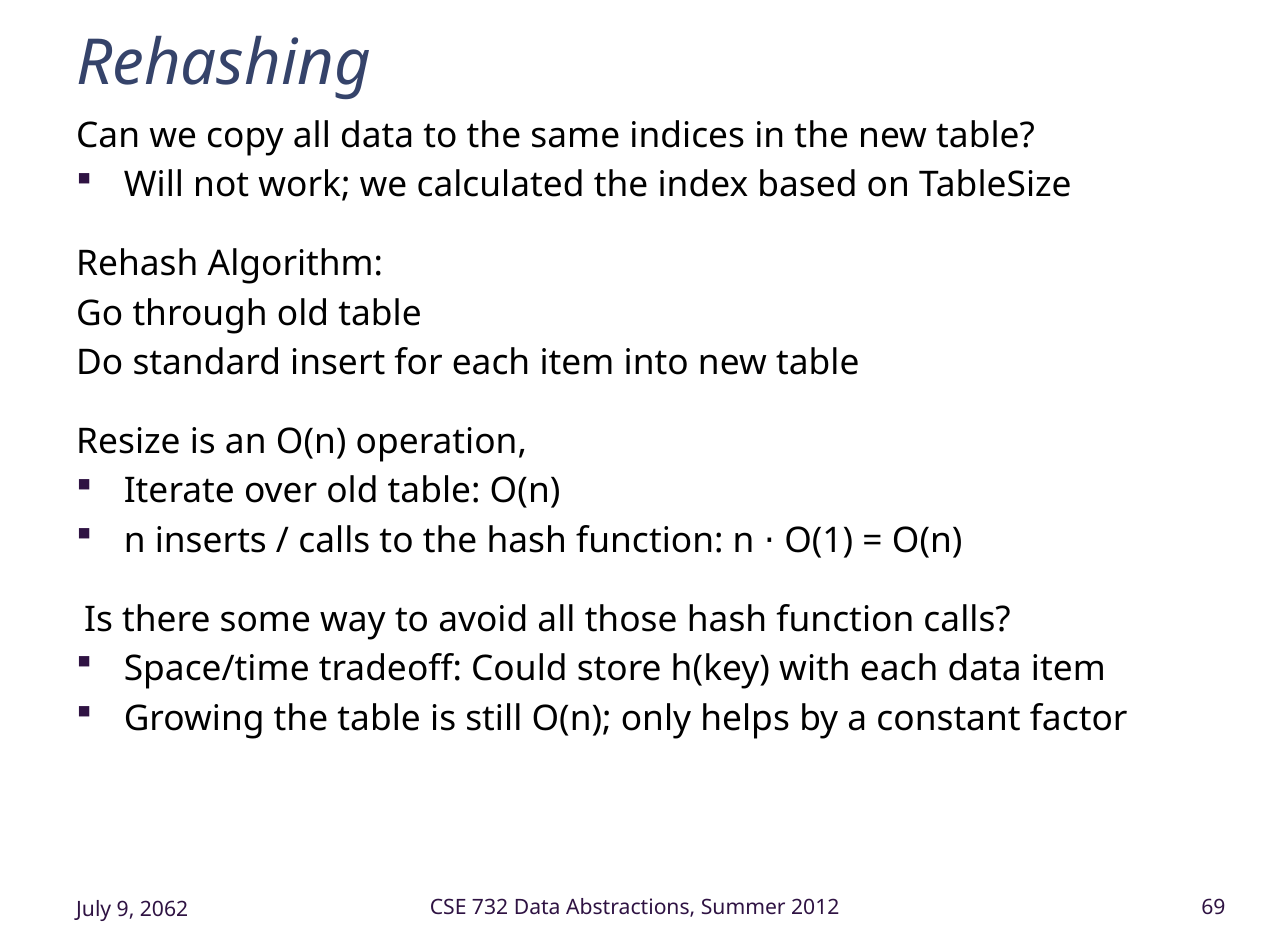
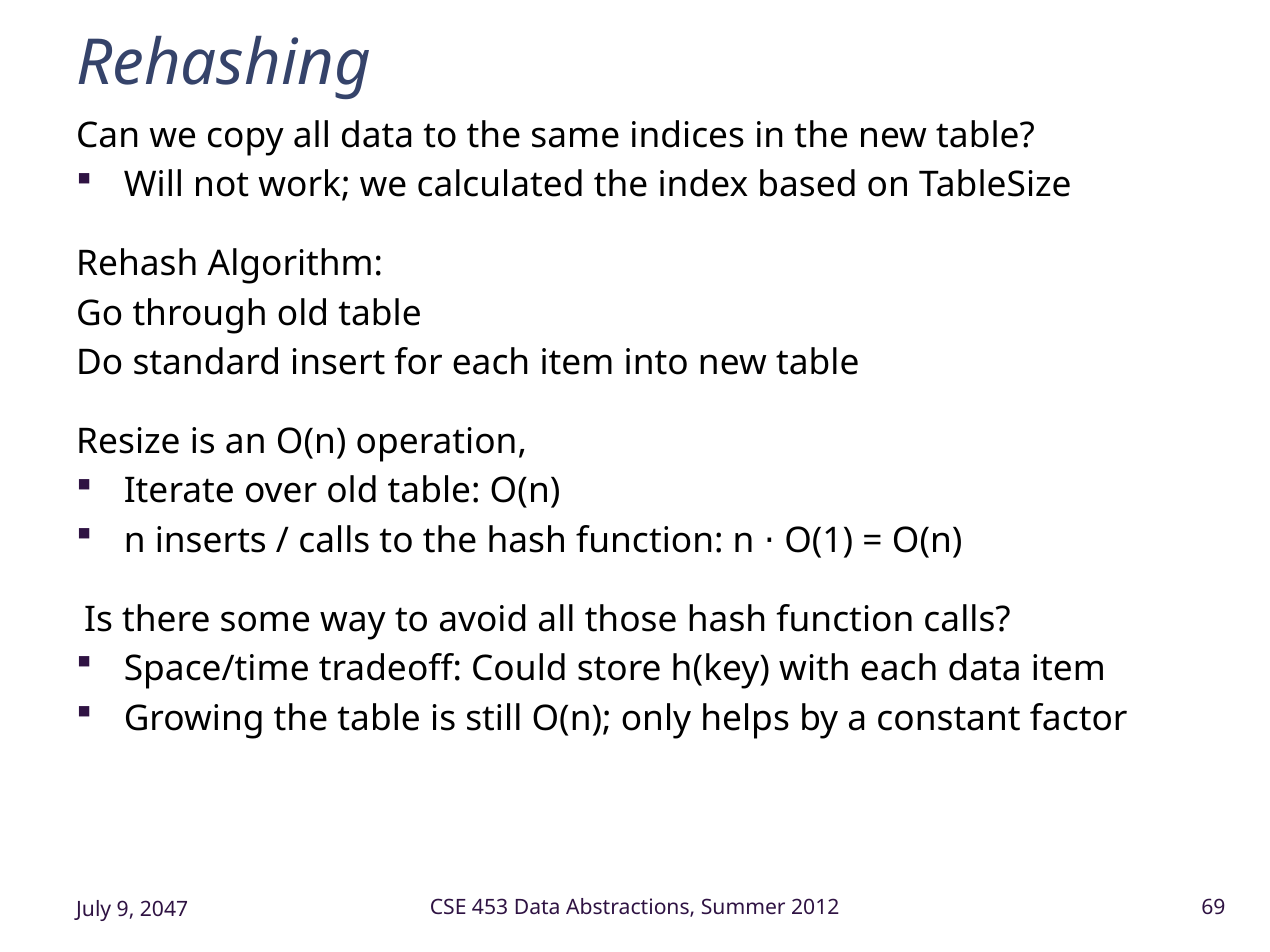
732: 732 -> 453 (490, 908)
2062: 2062 -> 2047 (164, 910)
